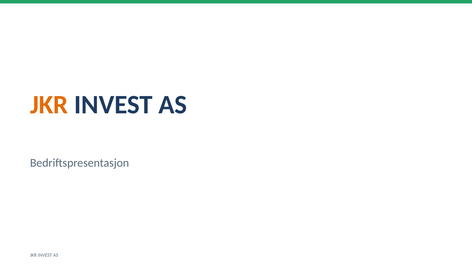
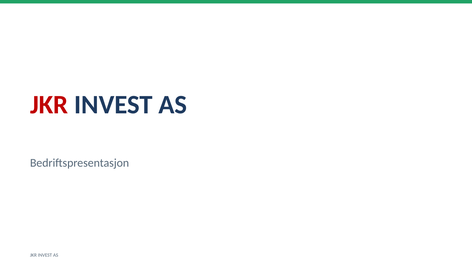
JKR colour: orange -> red (49, 105)
